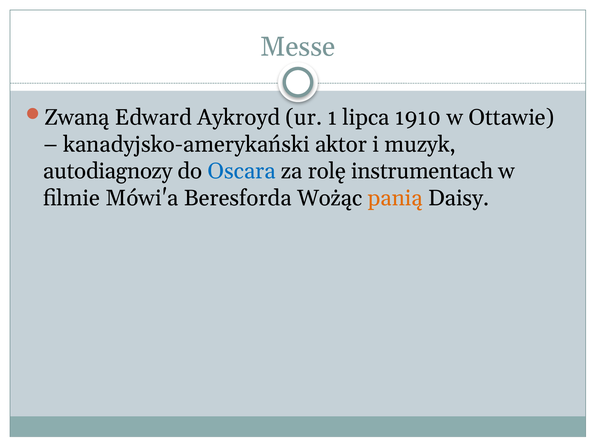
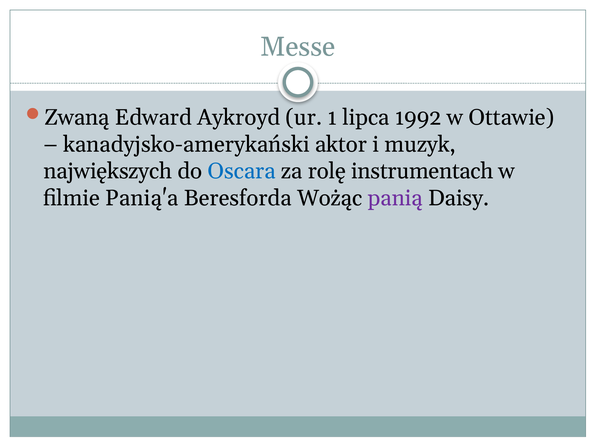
1910: 1910 -> 1992 (418, 117)
autodiagnozy: autodiagnozy -> największych (108, 171)
Mówi'a: Mówi'a -> Panią'a (142, 198)
panią colour: orange -> purple (395, 198)
